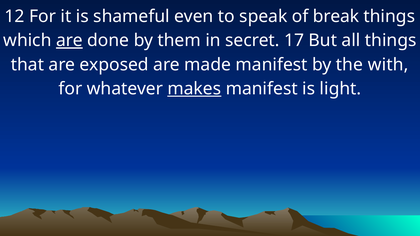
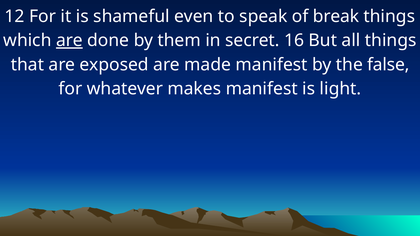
17: 17 -> 16 (294, 41)
with: with -> false (388, 65)
makes underline: present -> none (194, 89)
